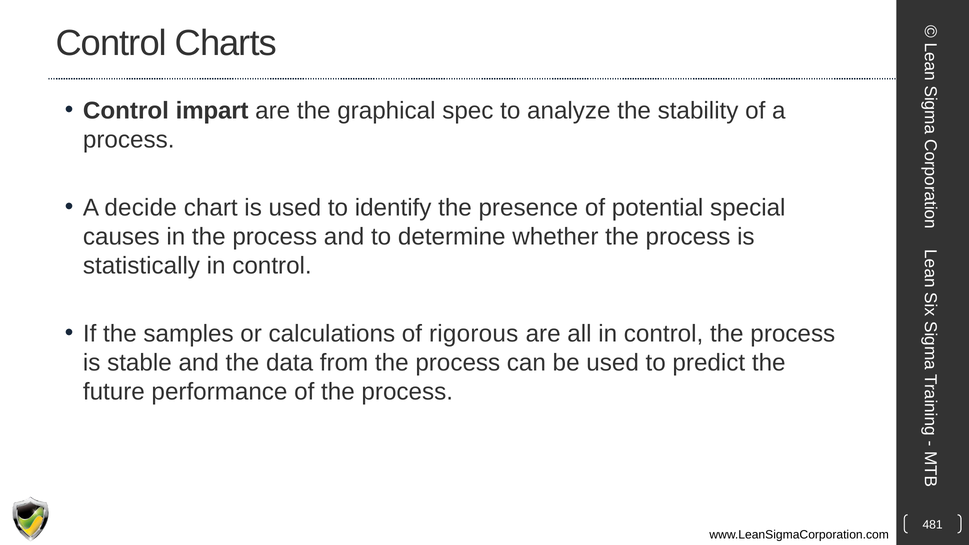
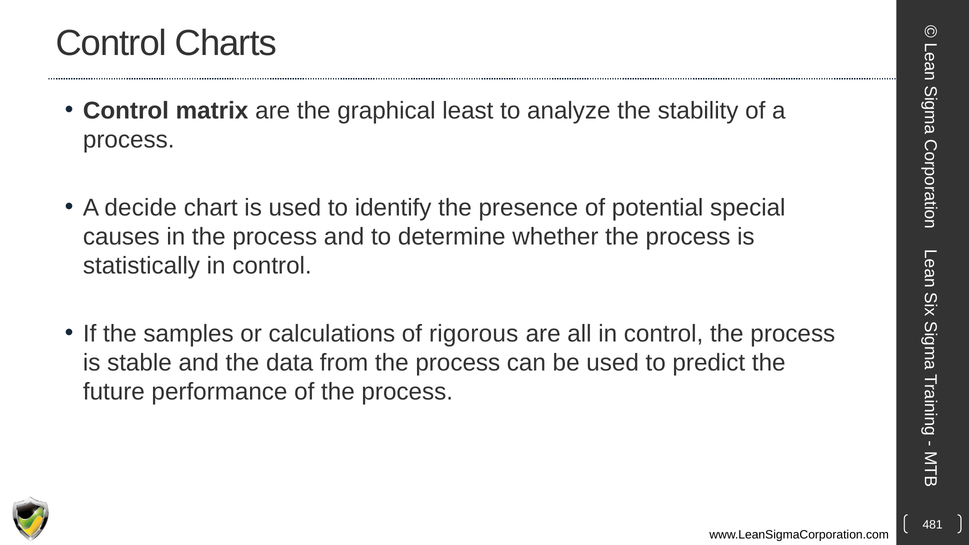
impart: impart -> matrix (212, 111)
spec: spec -> least (468, 111)
